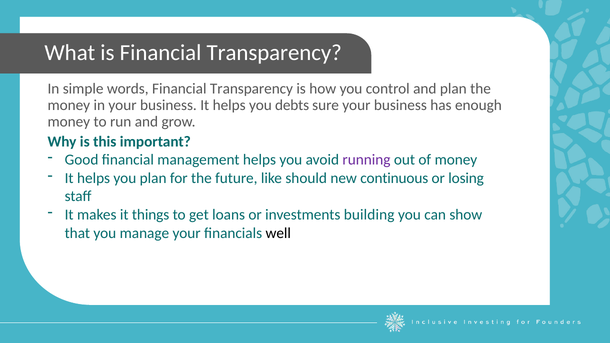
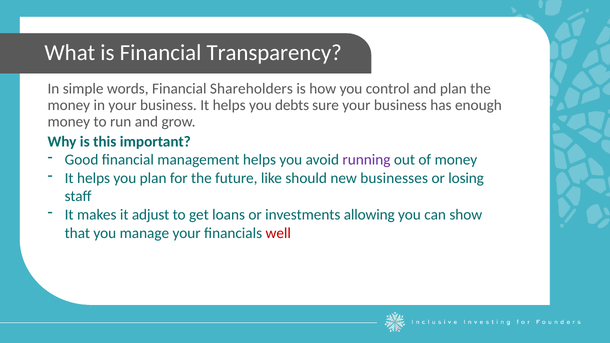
words Financial Transparency: Transparency -> Shareholders (251, 89)
continuous: continuous -> businesses (394, 178)
things: things -> adjust (151, 215)
building: building -> allowing (369, 215)
well colour: black -> red (278, 233)
